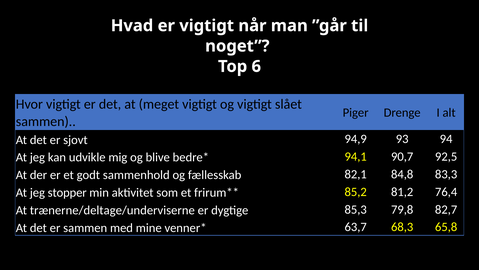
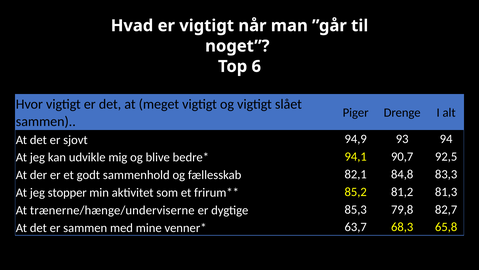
76,4: 76,4 -> 81,3 (446, 192)
trænerne/deltage/underviserne: trænerne/deltage/underviserne -> trænerne/hænge/underviserne (112, 210)
